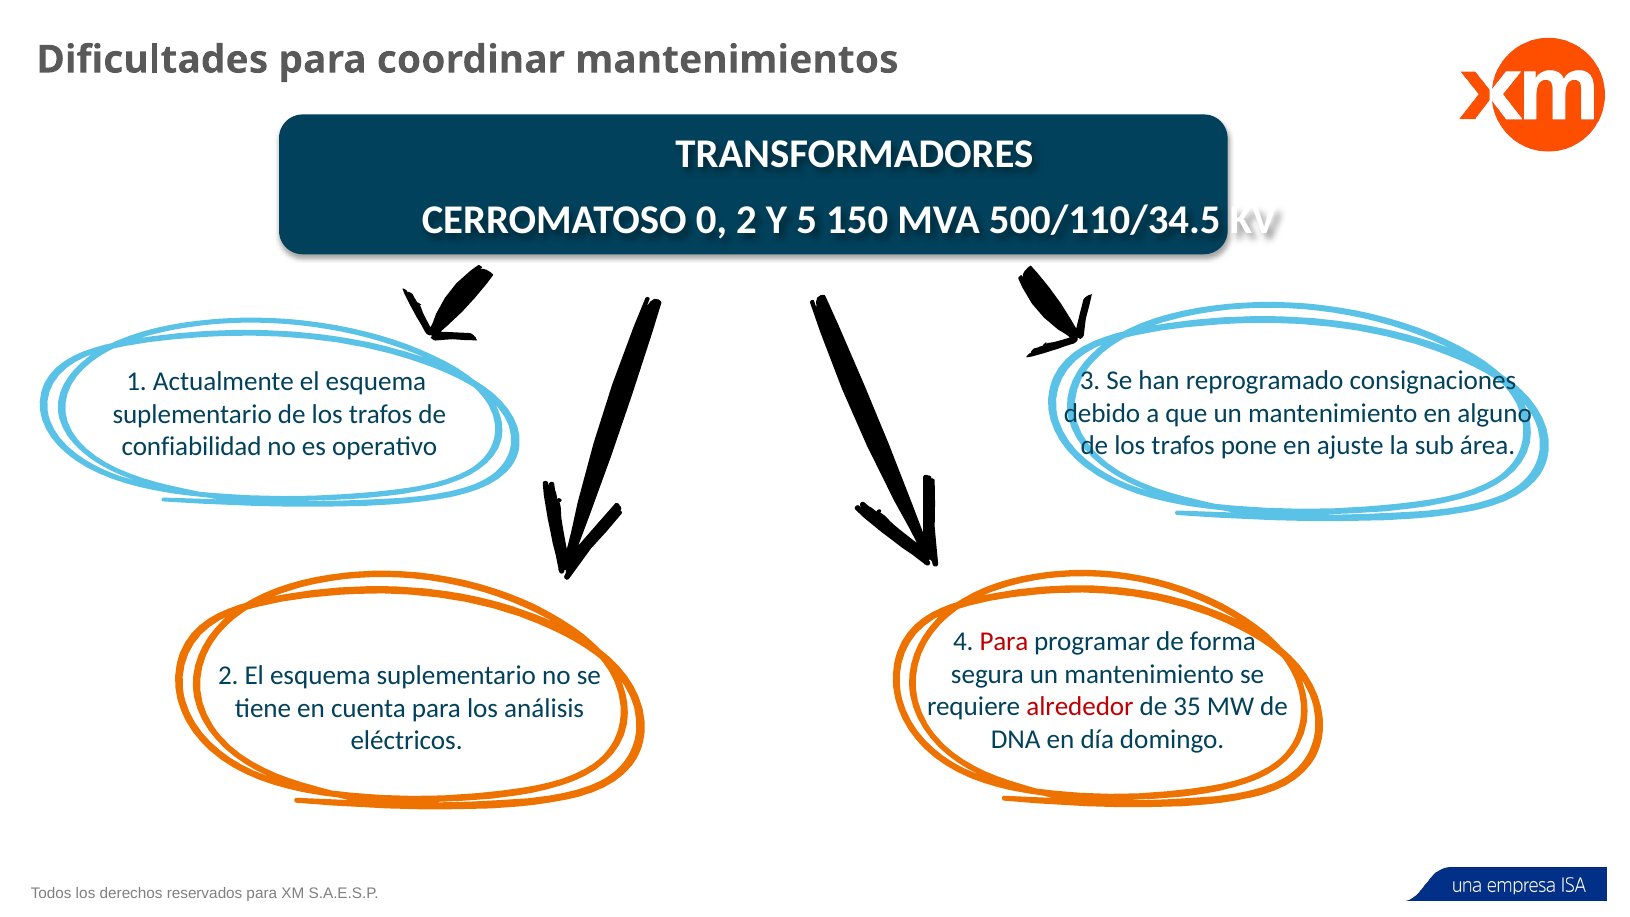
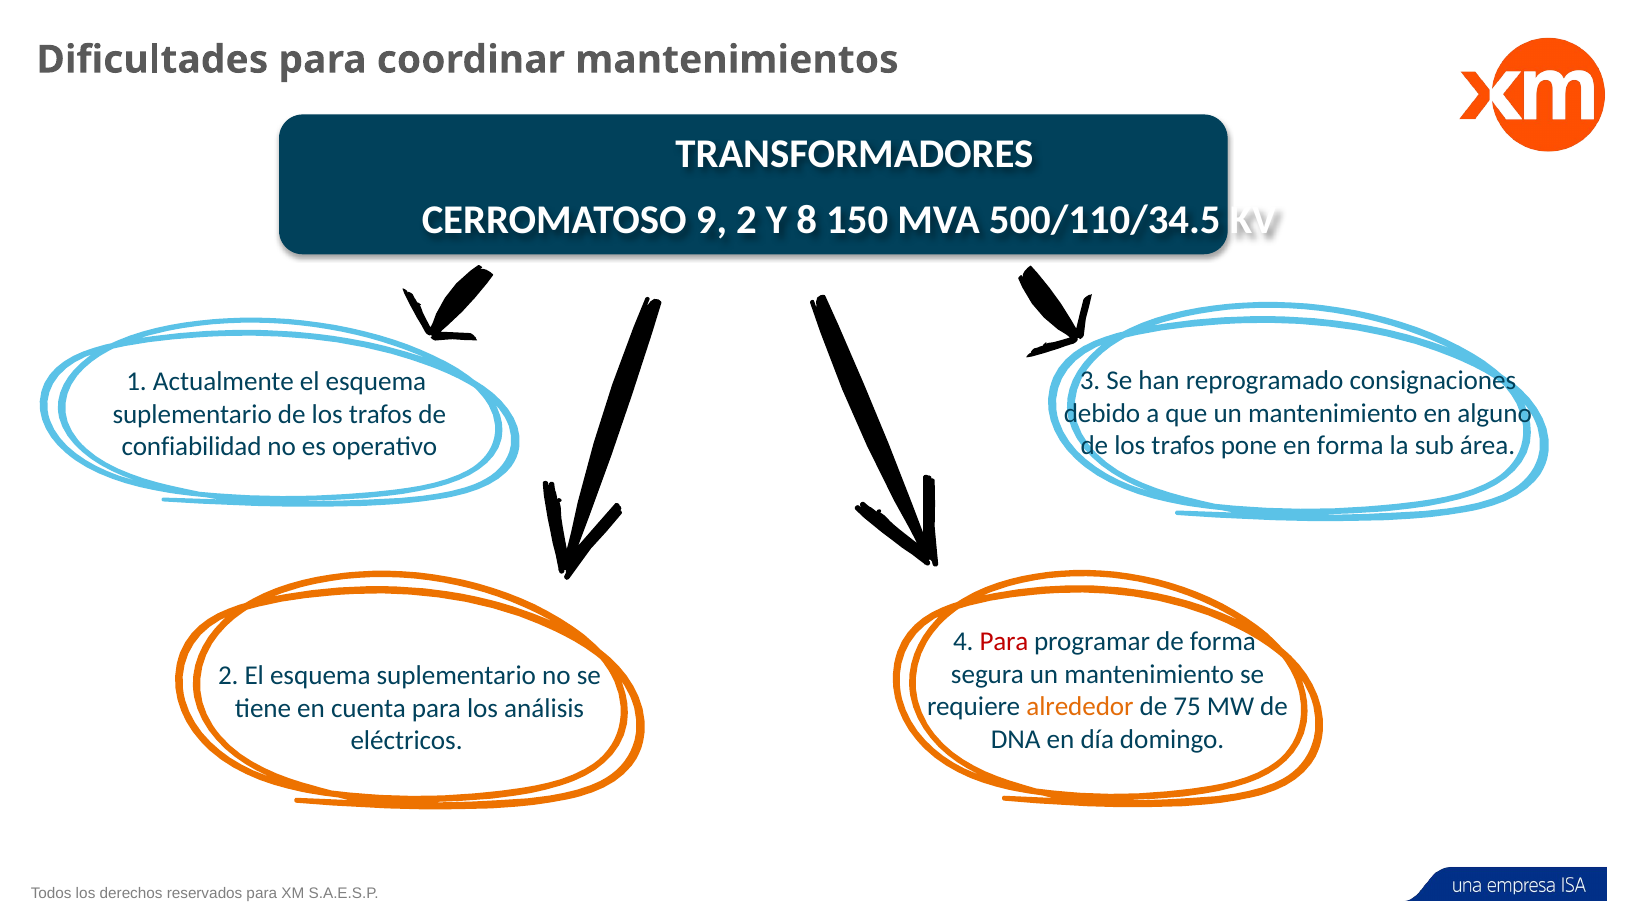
0: 0 -> 9 (711, 220)
5: 5 -> 8 (807, 220)
en ajuste: ajuste -> forma (1350, 446)
alrededor colour: red -> orange (1080, 707)
35: 35 -> 75 (1187, 707)
